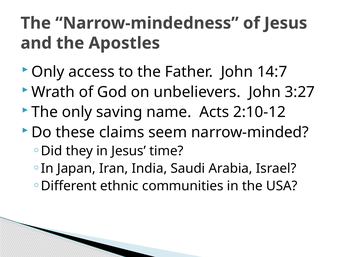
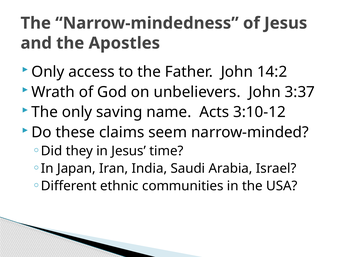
14:7: 14:7 -> 14:2 (272, 72)
3:27: 3:27 -> 3:37 (300, 92)
2:10-12: 2:10-12 -> 3:10-12 (259, 112)
